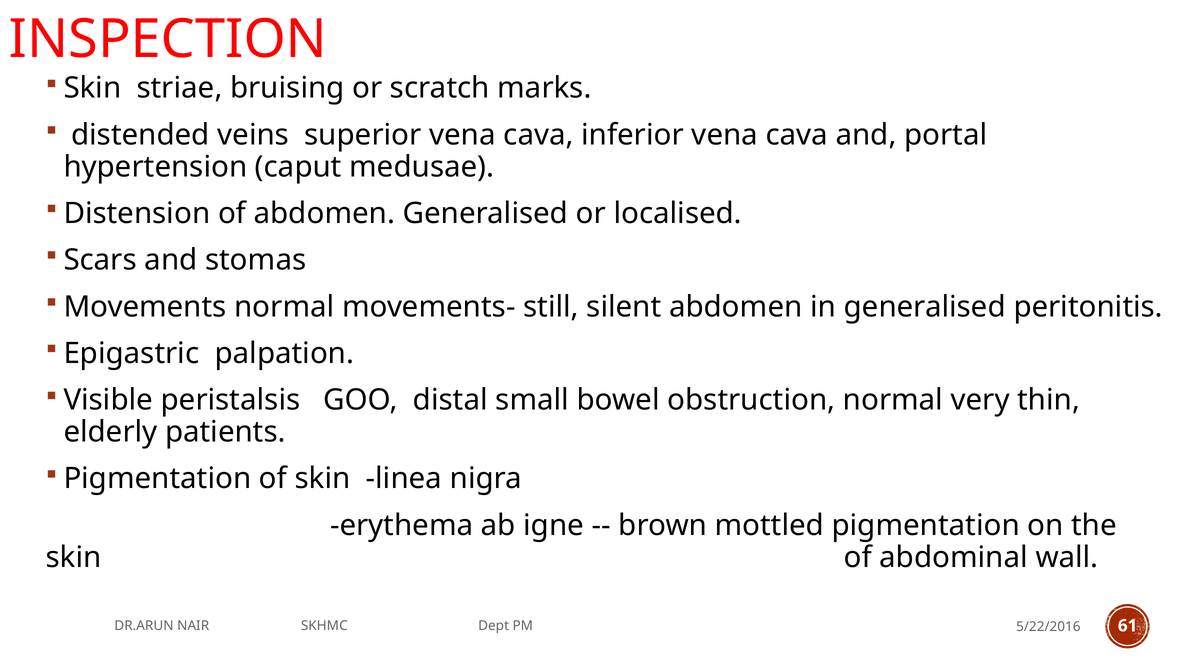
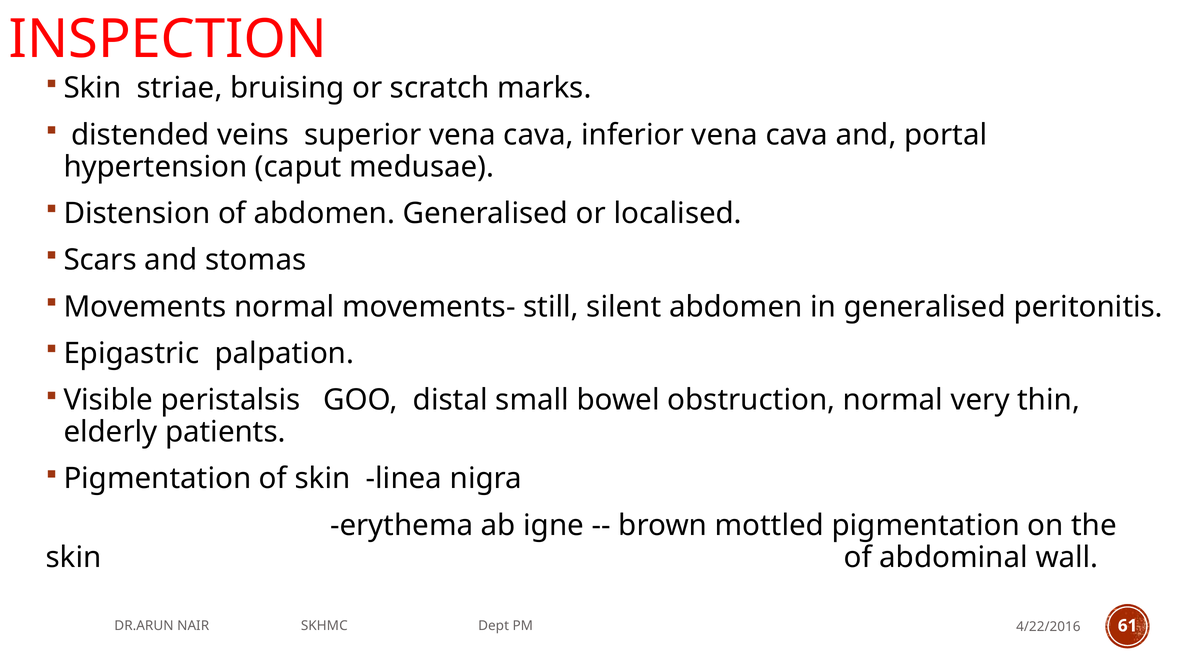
5/22/2016: 5/22/2016 -> 4/22/2016 (1048, 627)
